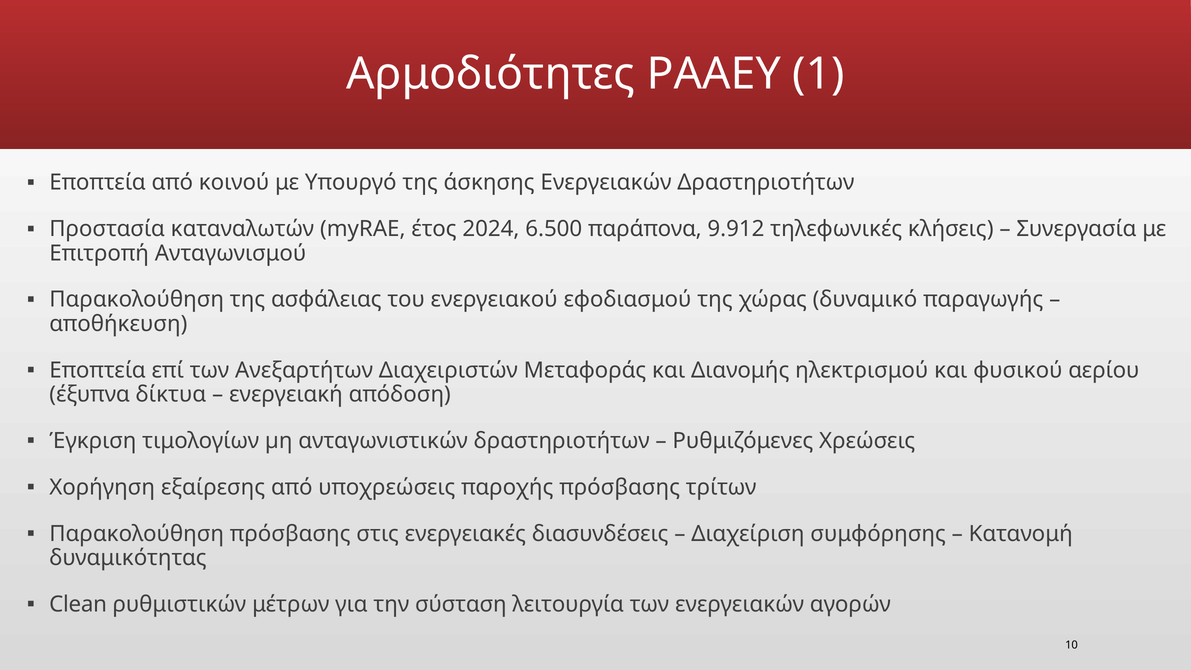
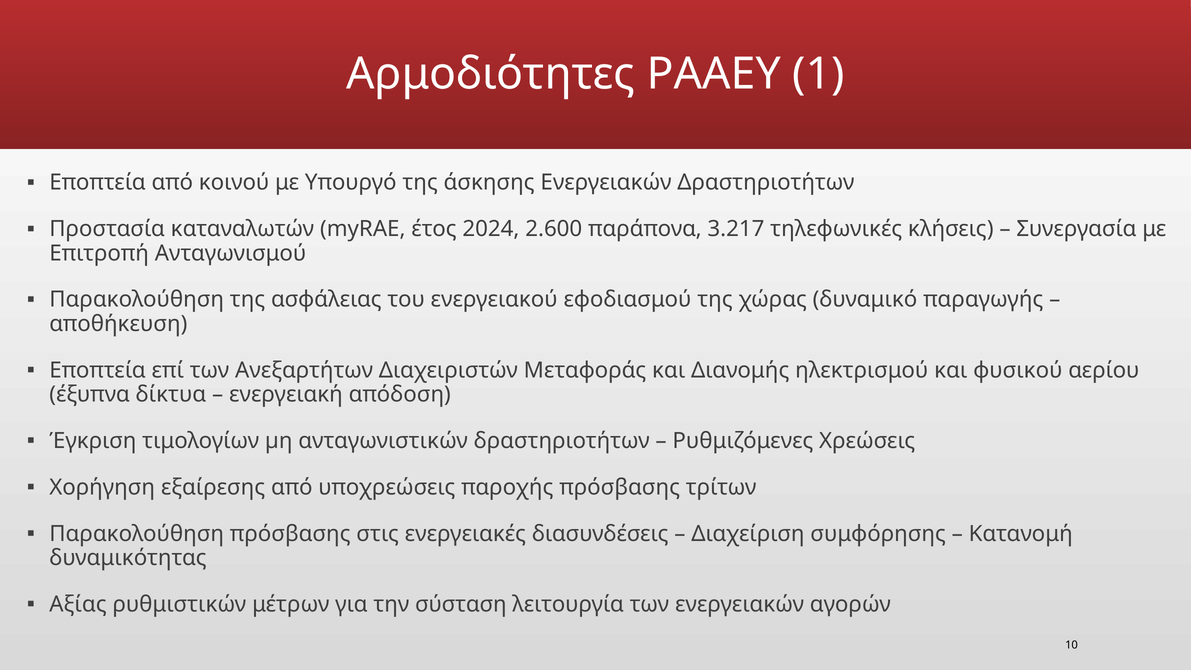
6.500: 6.500 -> 2.600 (554, 229)
9.912: 9.912 -> 3.217 (736, 229)
Clean: Clean -> Αξίας (78, 604)
